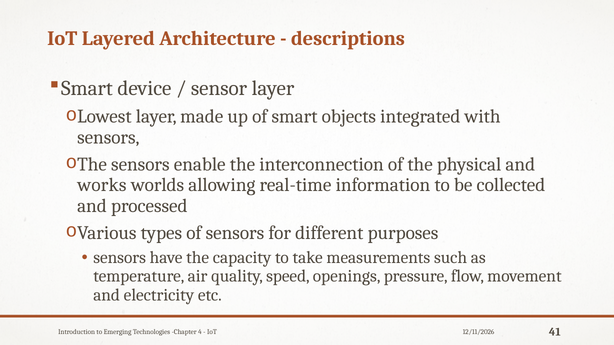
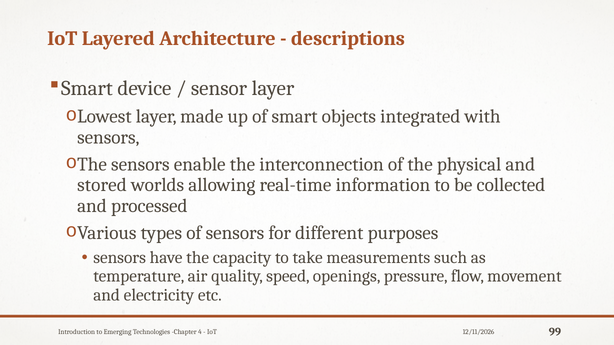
works: works -> stored (102, 185)
41: 41 -> 99 (555, 332)
